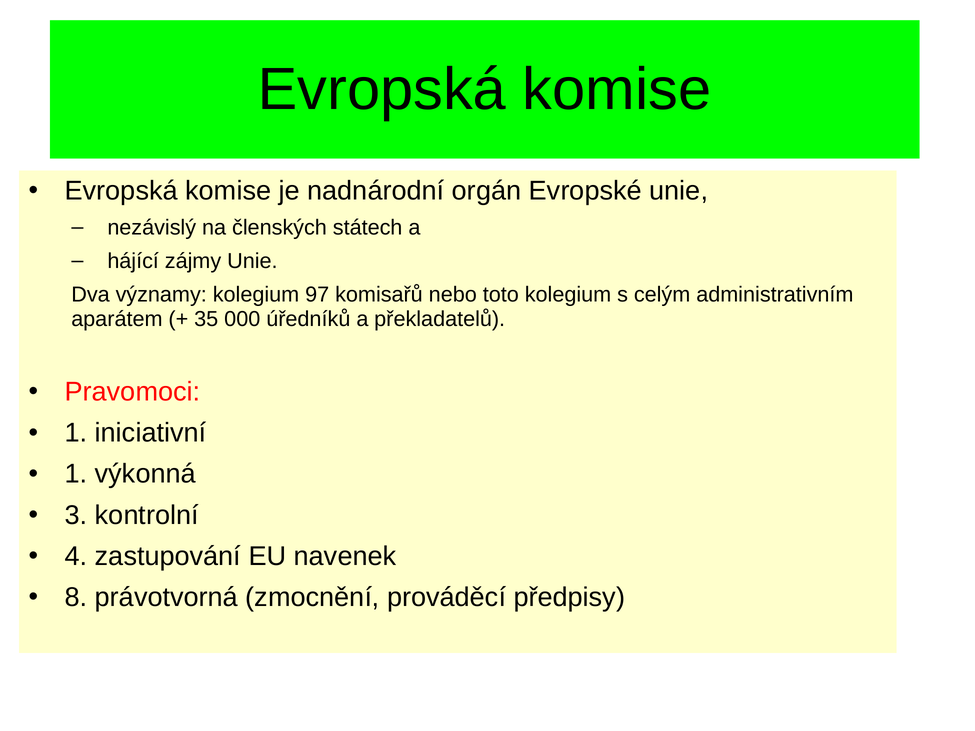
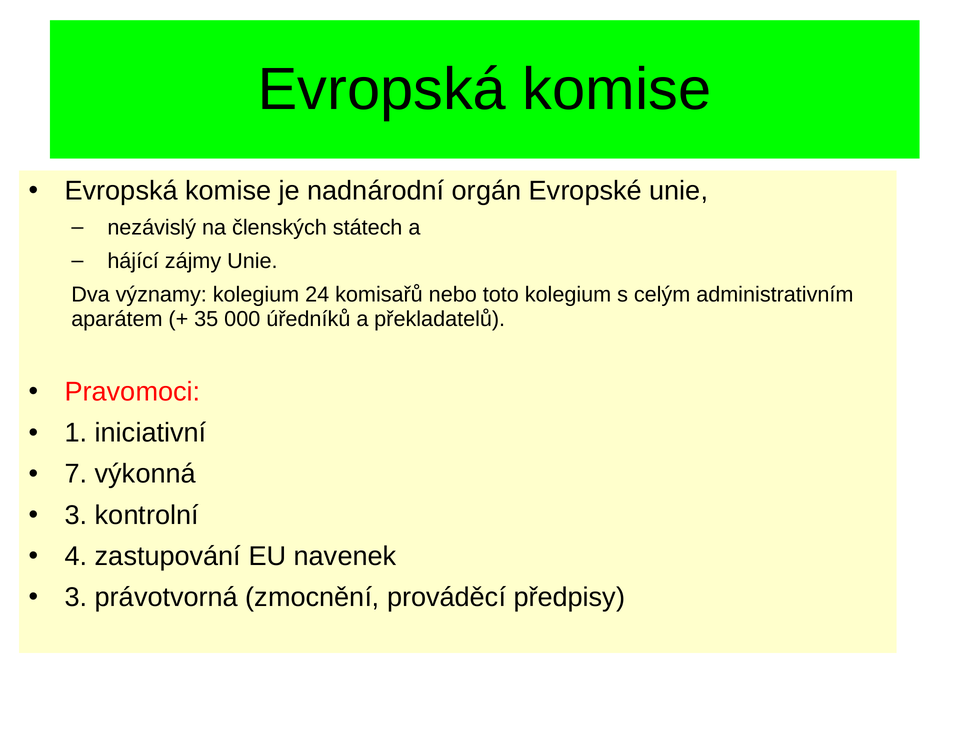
97: 97 -> 24 (317, 295)
1: 1 -> 7 (76, 474)
8: 8 -> 3 (76, 597)
